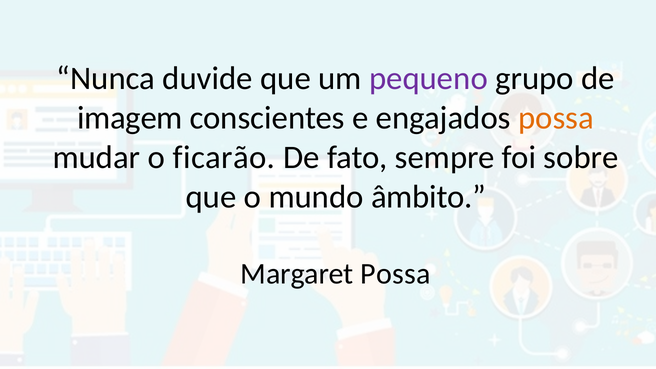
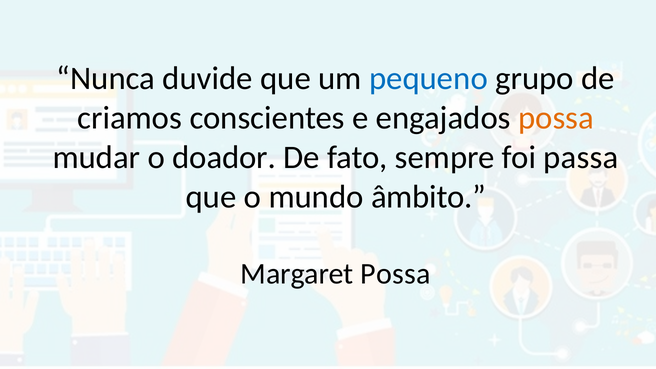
pequeno colour: purple -> blue (428, 79)
imagem: imagem -> criamos (130, 118)
ficarão: ficarão -> doador (224, 157)
sobre: sobre -> passa (581, 157)
